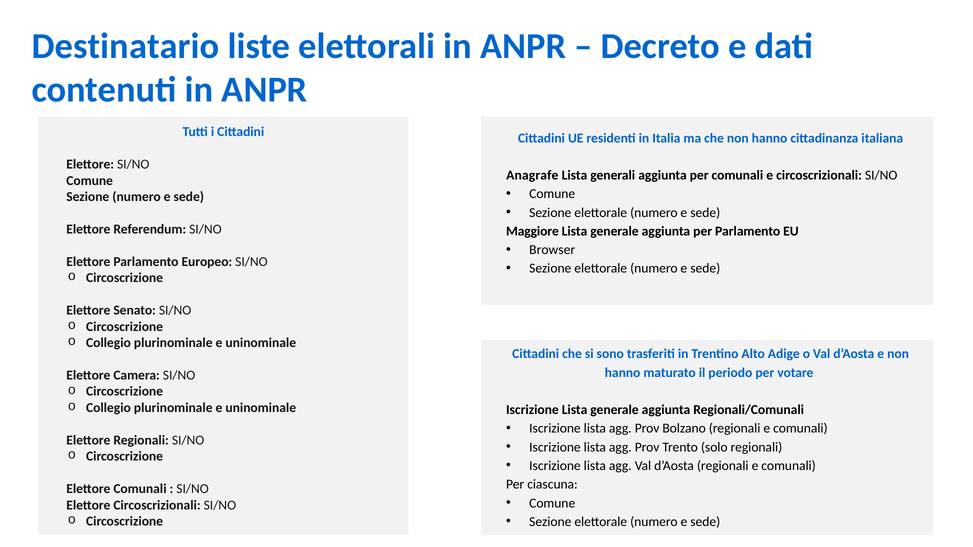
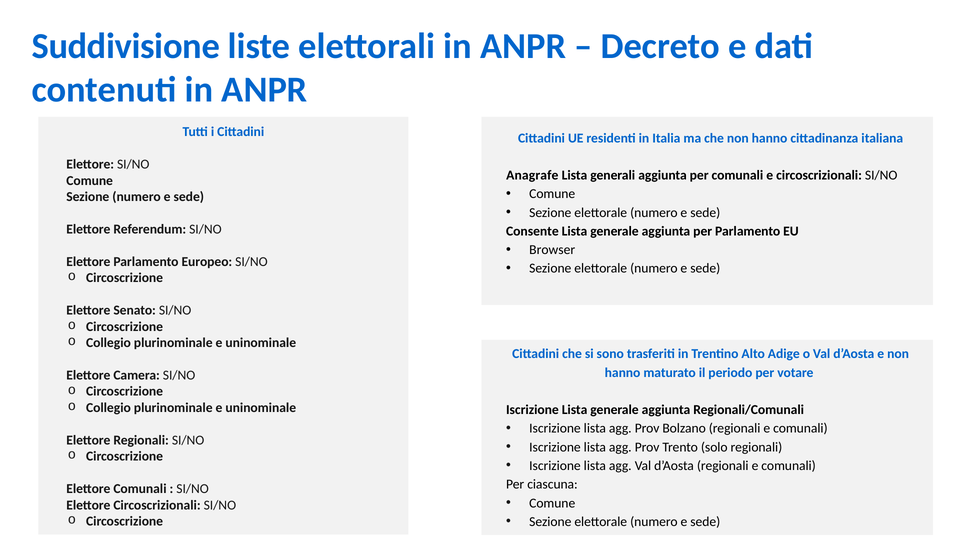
Destinatario: Destinatario -> Suddivisione (126, 46)
Maggiore: Maggiore -> Consente (532, 231)
